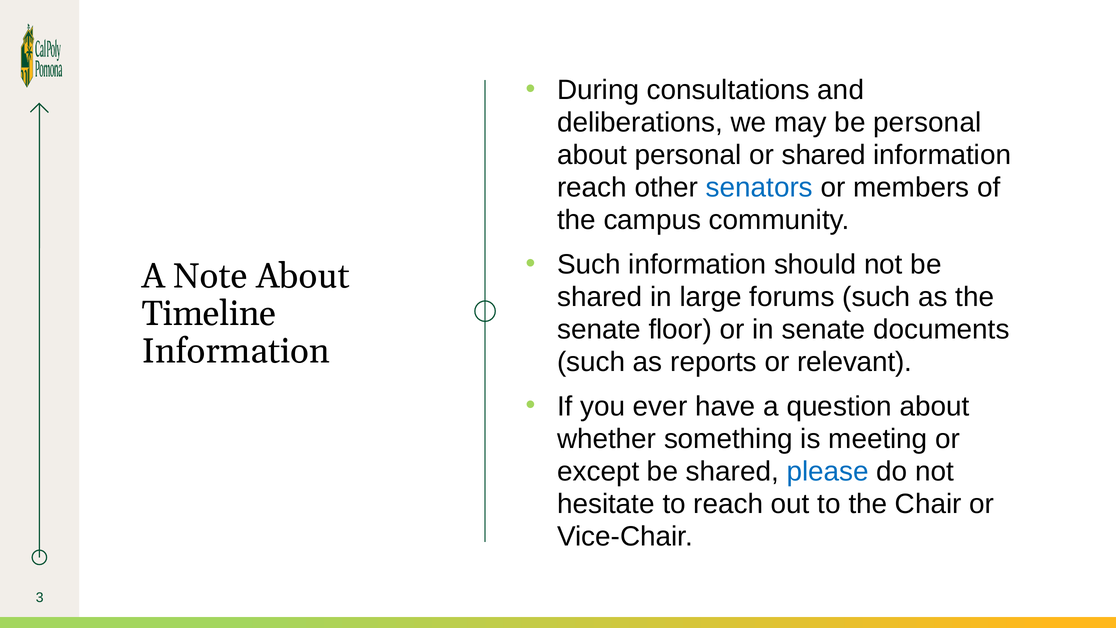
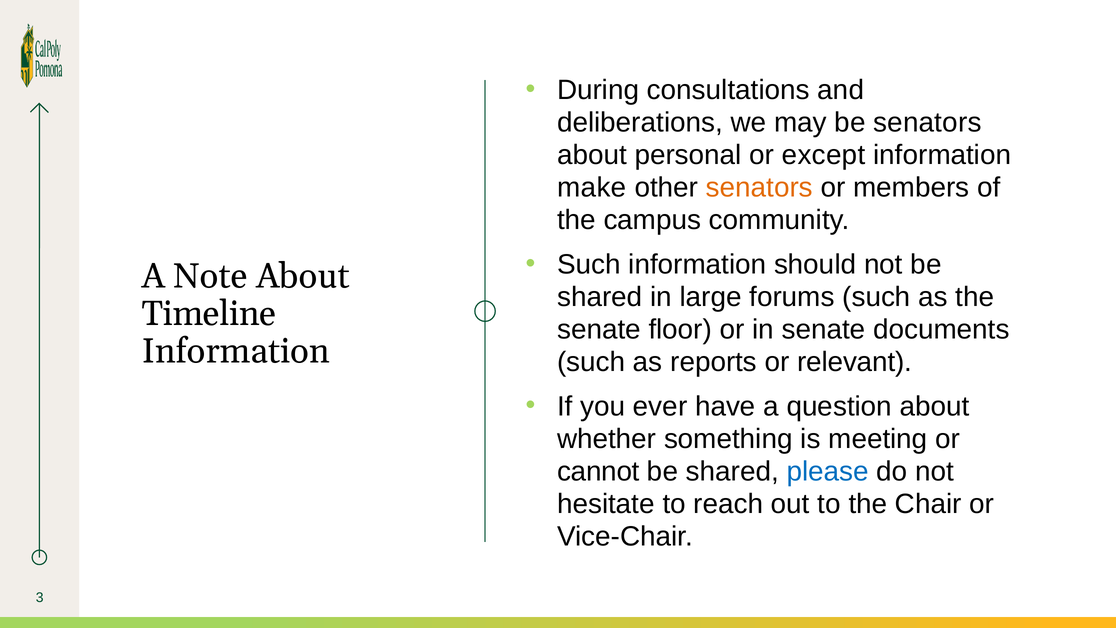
be personal: personal -> senators (927, 122)
or shared: shared -> except (824, 155)
reach: reach -> make (592, 188)
senators colour: blue -> orange (759, 188)
except: except -> cannot (598, 471)
